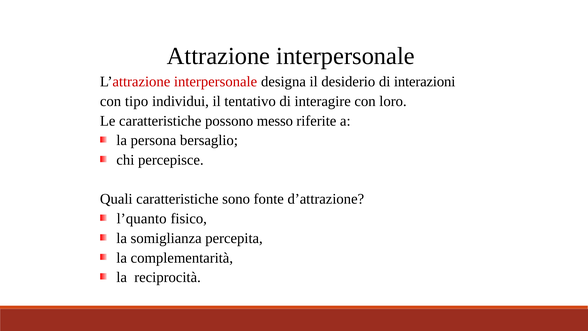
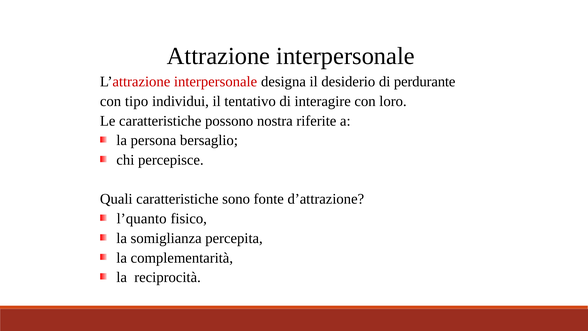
interazioni: interazioni -> perdurante (425, 82)
messo: messo -> nostra (275, 121)
